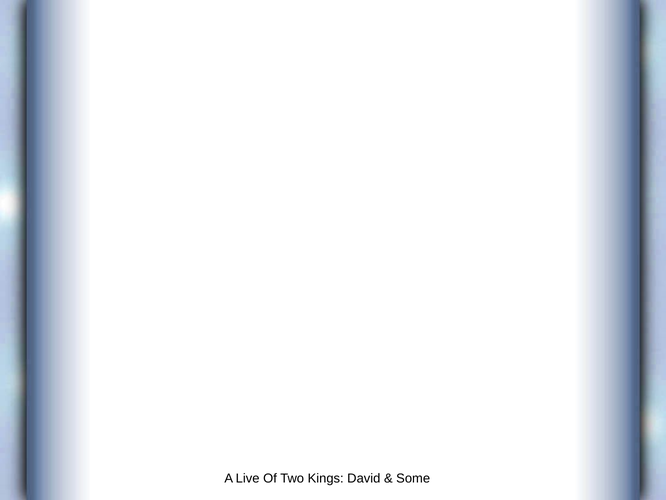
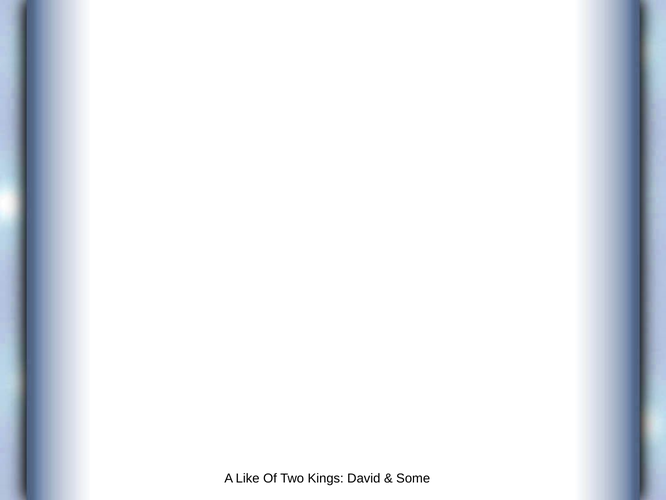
Live: Live -> Like (248, 478)
